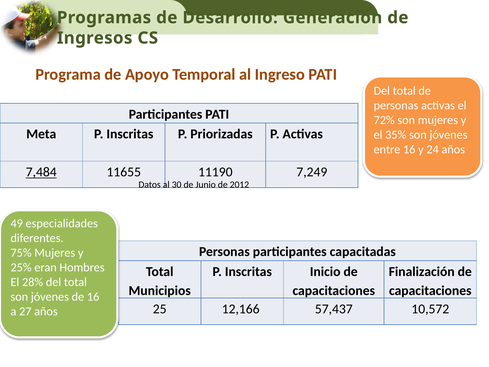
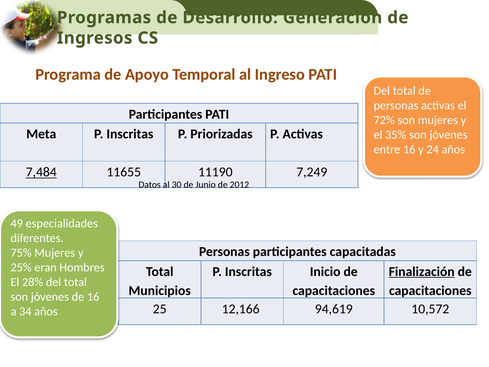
Finalización underline: none -> present (422, 271)
57,437: 57,437 -> 94,619 (334, 309)
27: 27 -> 34 (25, 311)
